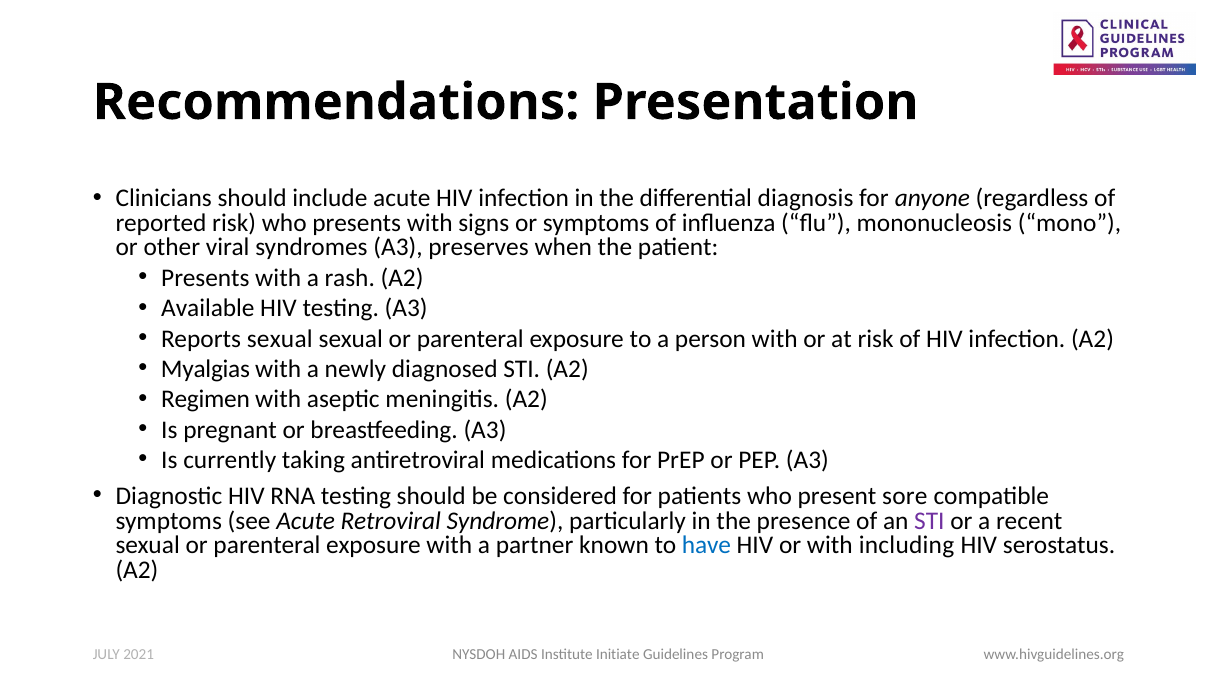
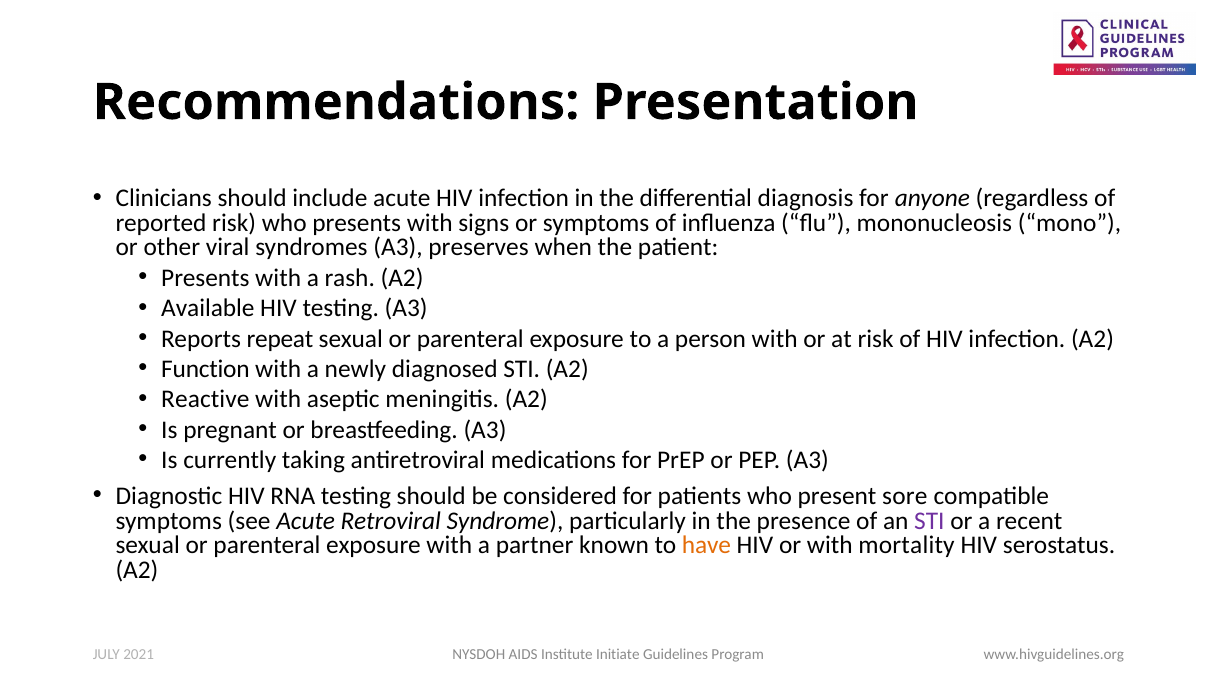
Reports sexual: sexual -> repeat (280, 338)
Myalgias: Myalgias -> Function (205, 369)
Regimen: Regimen -> Reactive (205, 399)
have colour: blue -> orange (706, 545)
including: including -> mortality (907, 545)
